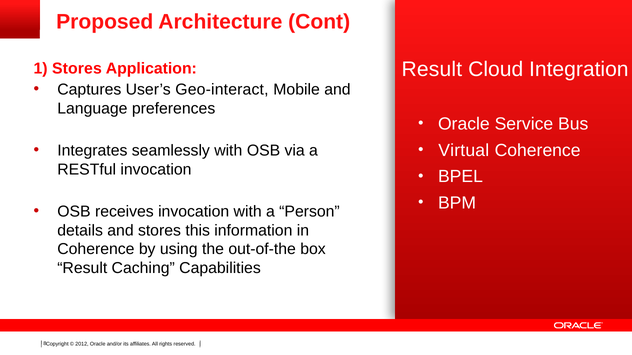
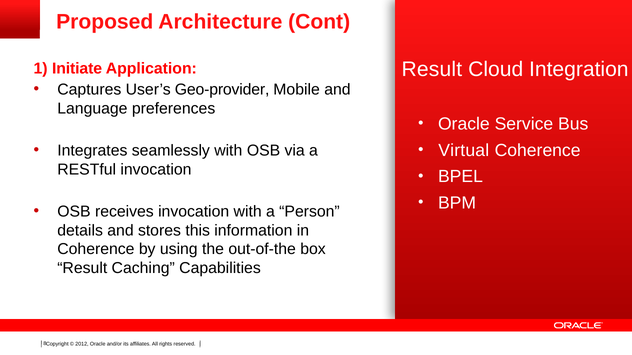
1 Stores: Stores -> Initiate (77, 68)
Geo-interact: Geo-interact -> Geo-provider (222, 90)
